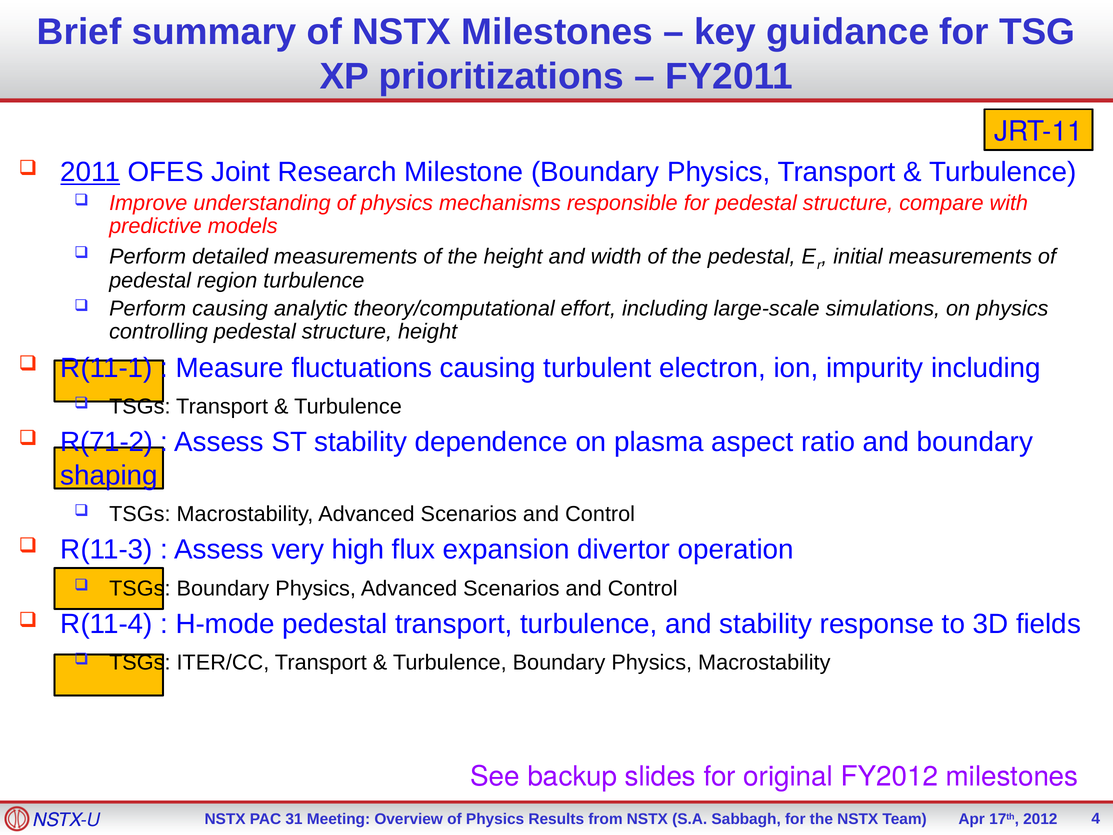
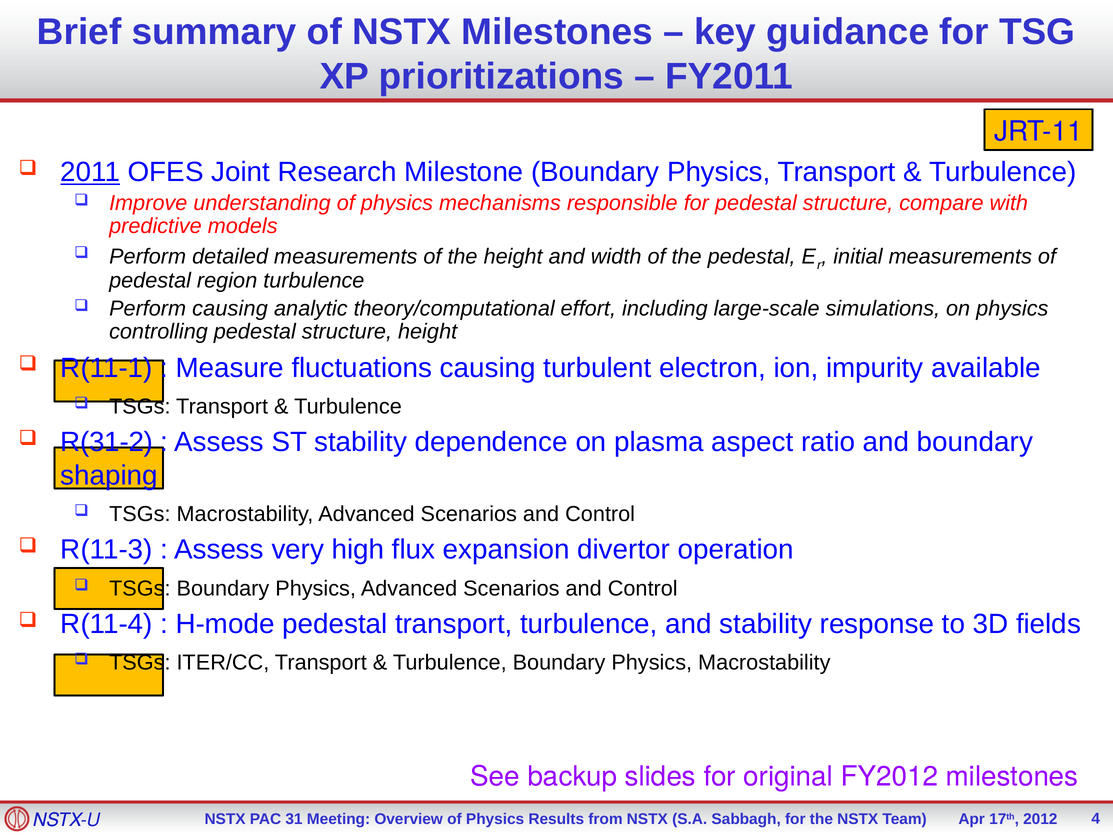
impurity including: including -> available (986, 368)
R(71-2: R(71-2 -> R(31-2 (107, 442)
